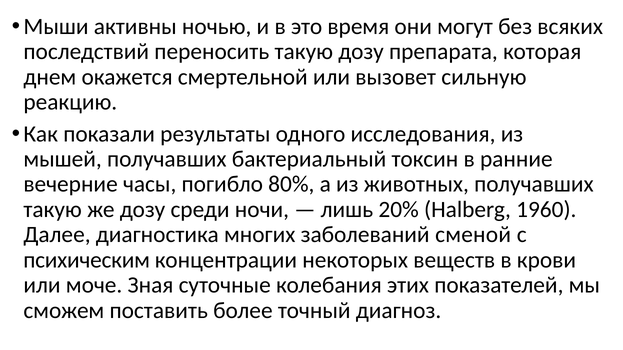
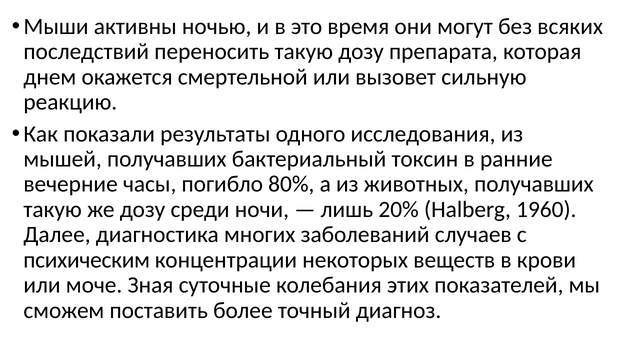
сменой: сменой -> случаев (473, 235)
